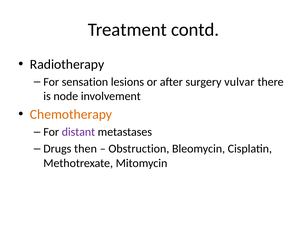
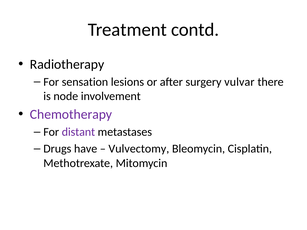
Chemotherapy colour: orange -> purple (71, 115)
then: then -> have (86, 149)
Obstruction: Obstruction -> Vulvectomy (139, 149)
